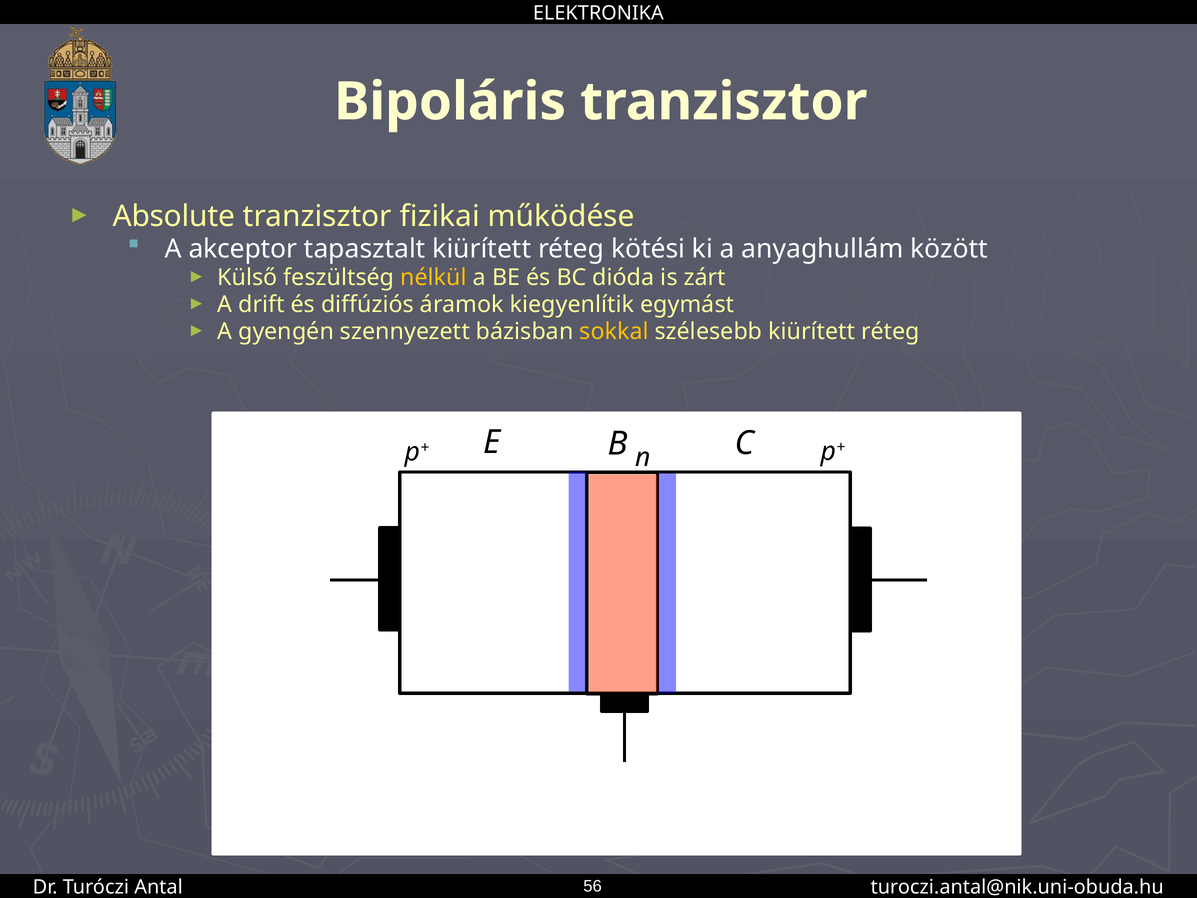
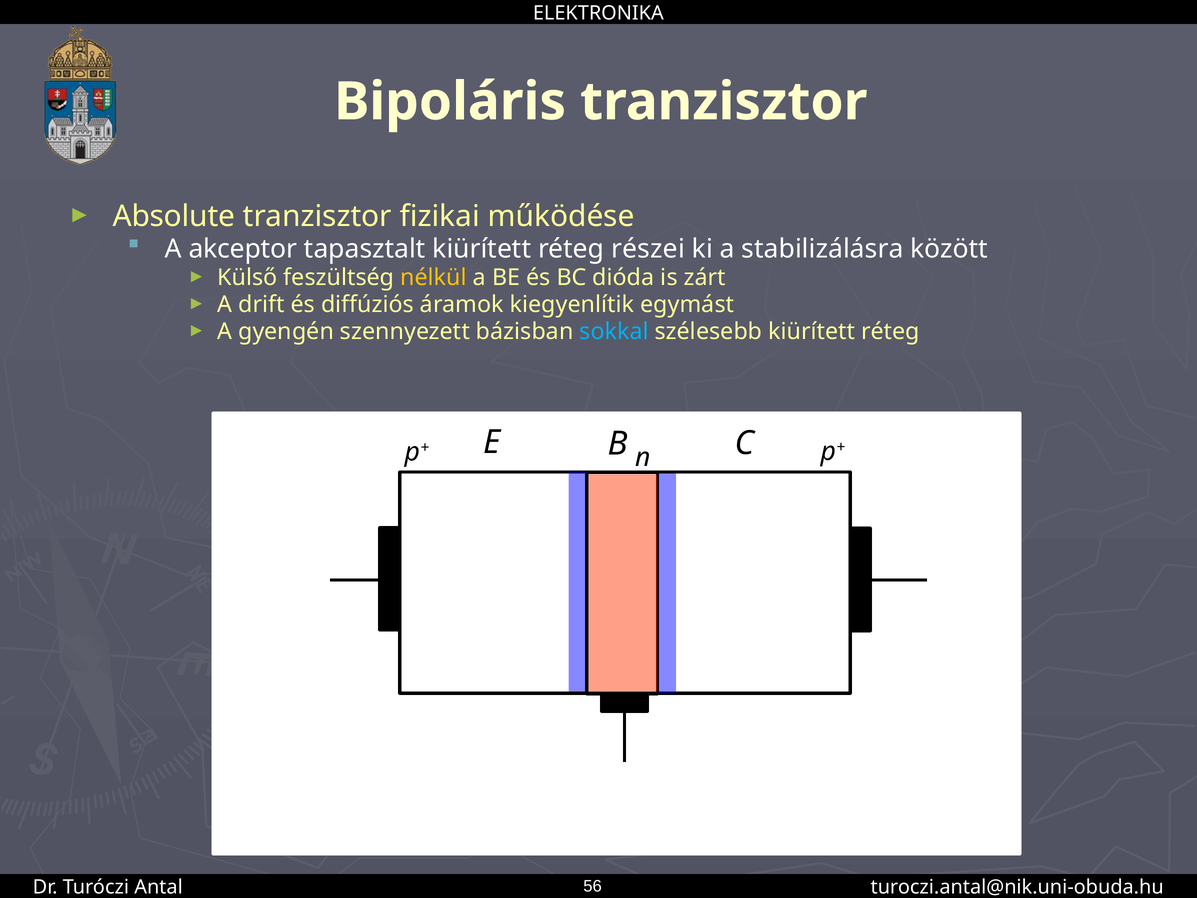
kötési: kötési -> részei (648, 249)
anyaghullám: anyaghullám -> stabilizálásra (822, 249)
sokkal colour: yellow -> light blue (614, 332)
